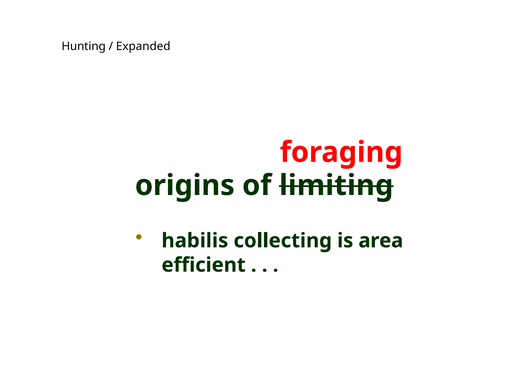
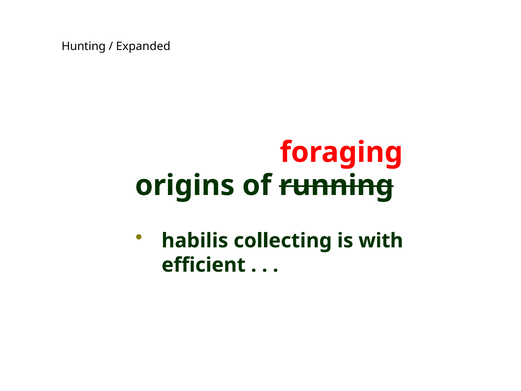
limiting: limiting -> running (336, 185)
area: area -> with (381, 241)
